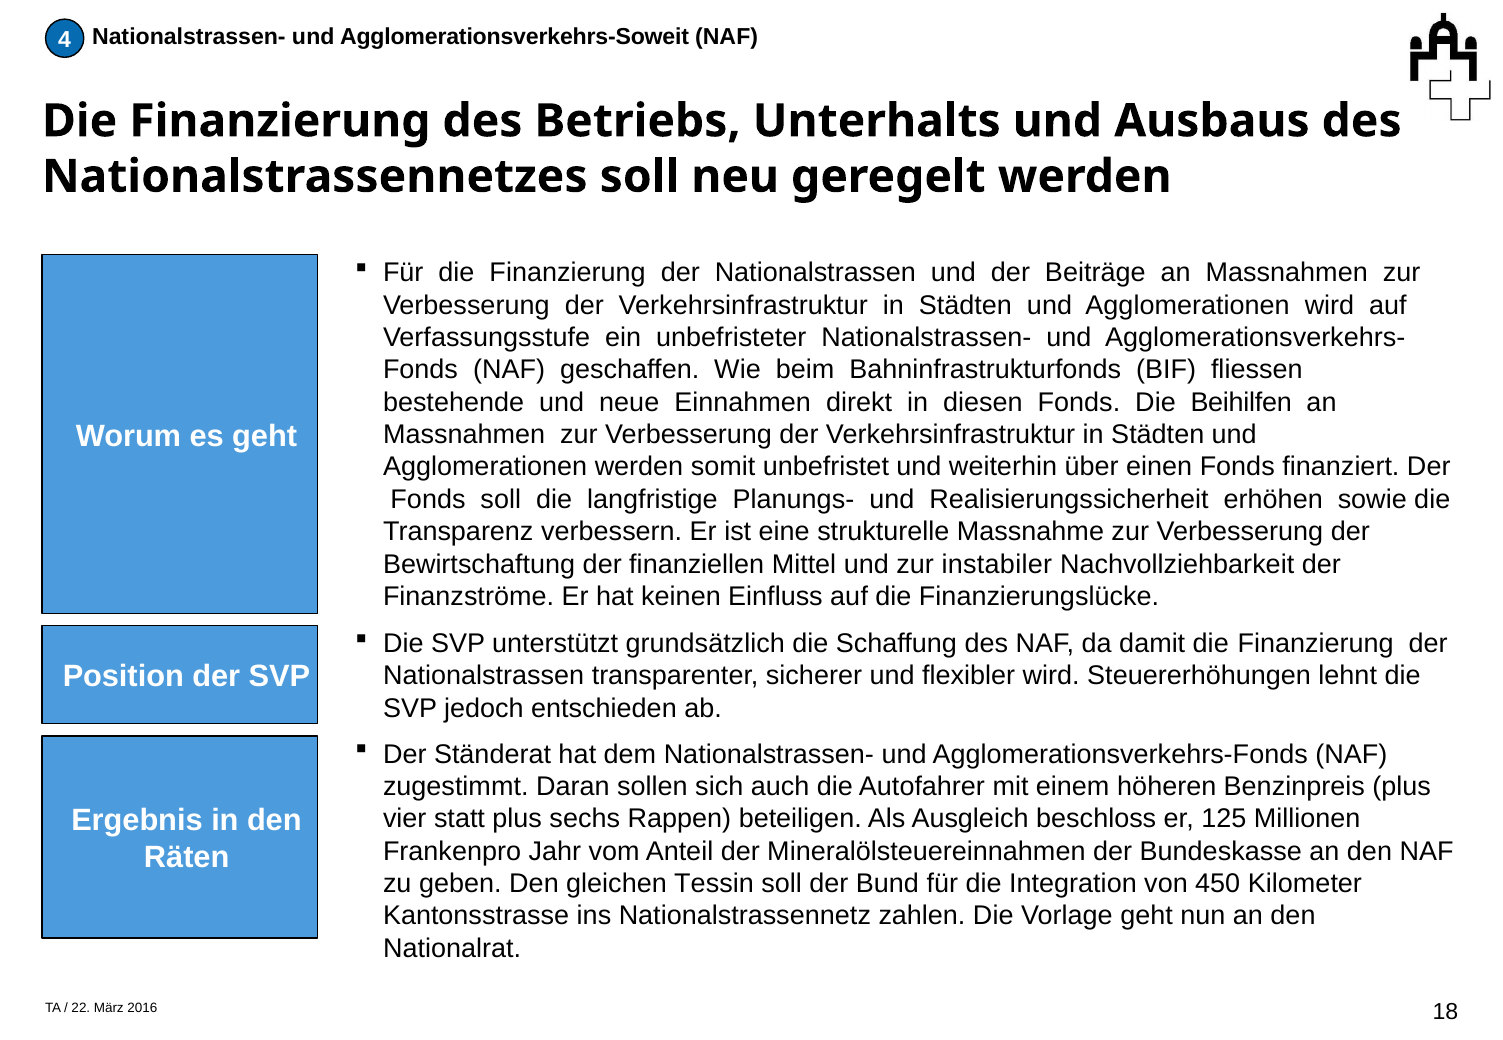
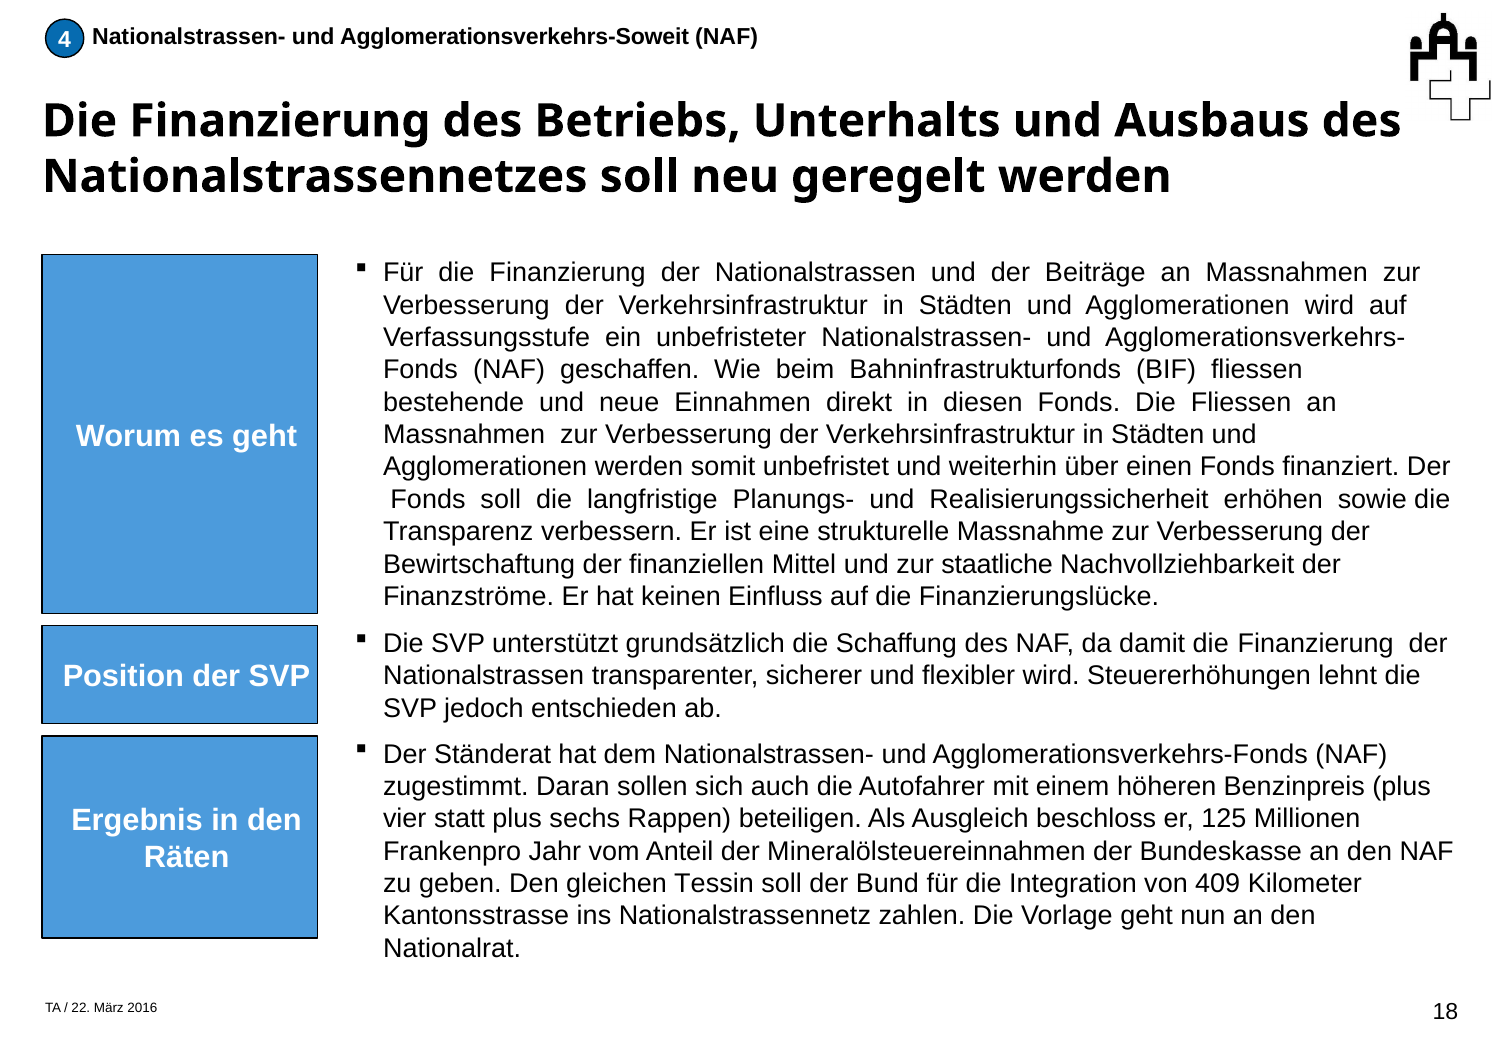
Die Beihilfen: Beihilfen -> Fliessen (1241, 402)
instabiler: instabiler -> staatliche (997, 564)
450: 450 -> 409 (1218, 884)
